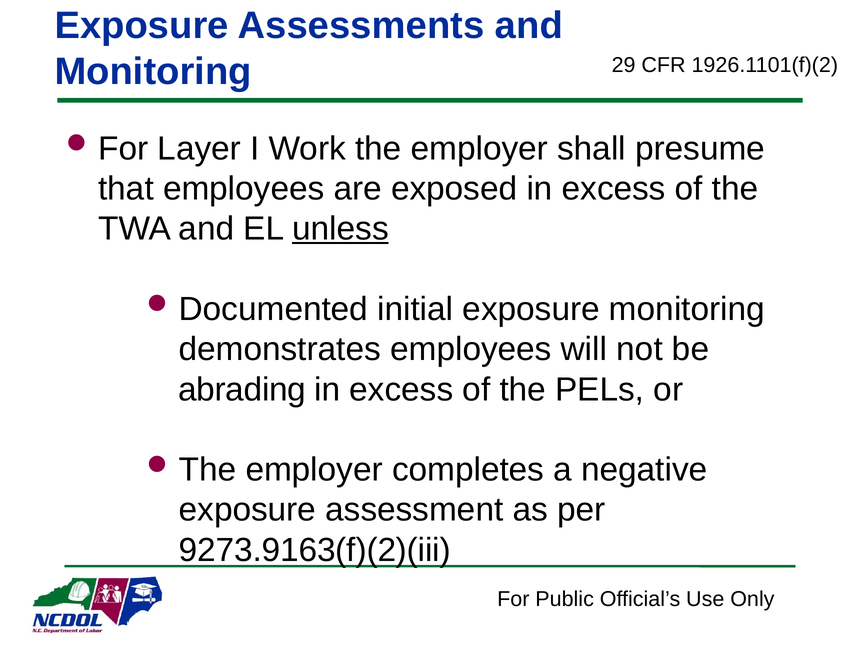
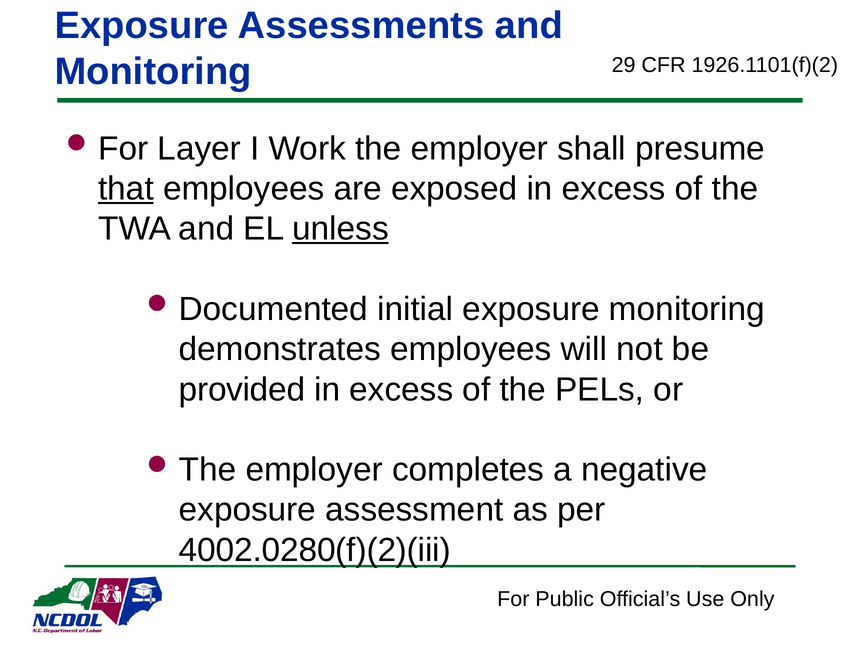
that underline: none -> present (126, 189)
abrading: abrading -> provided (242, 389)
9273.9163(f)(2)(iii: 9273.9163(f)(2)(iii -> 4002.0280(f)(2)(iii (315, 550)
